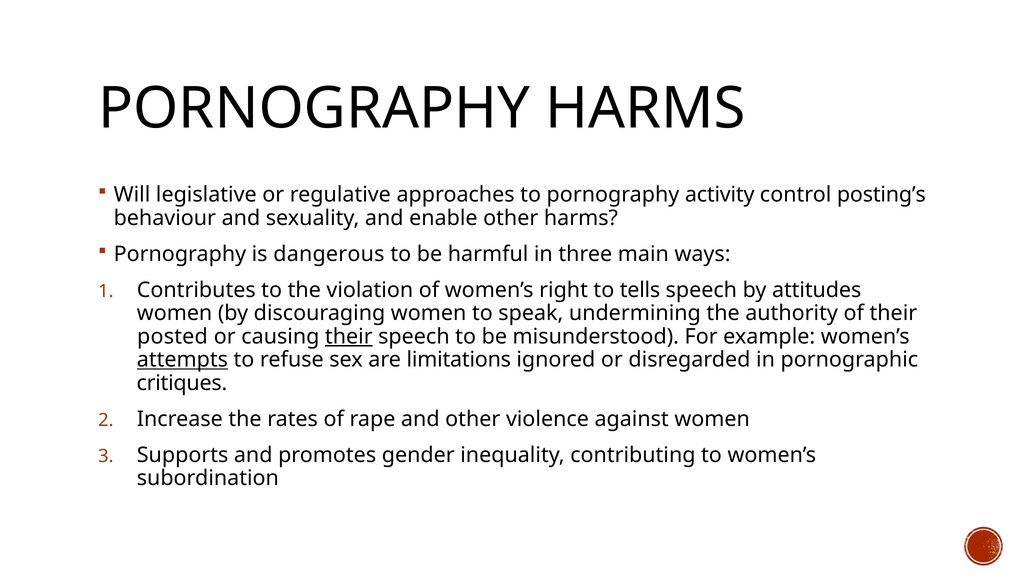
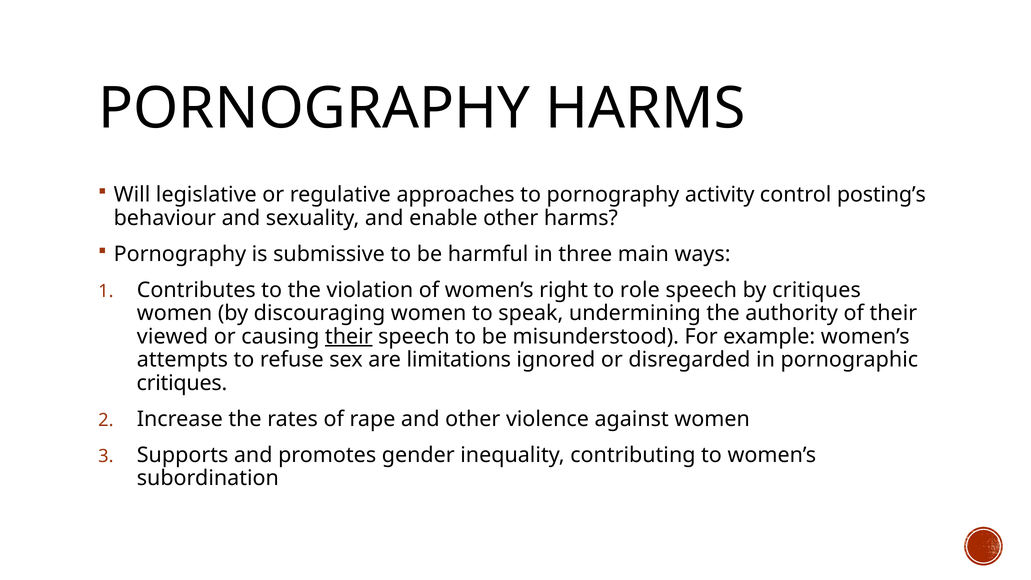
dangerous: dangerous -> submissive (329, 254)
tells: tells -> role (640, 290)
by attitudes: attitudes -> critiques (817, 290)
posted: posted -> viewed (173, 336)
attempts underline: present -> none (182, 360)
